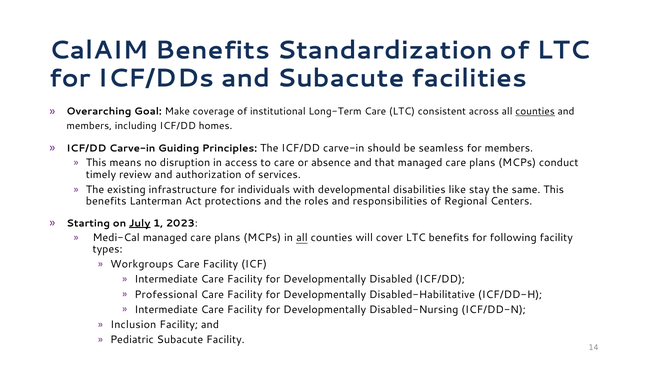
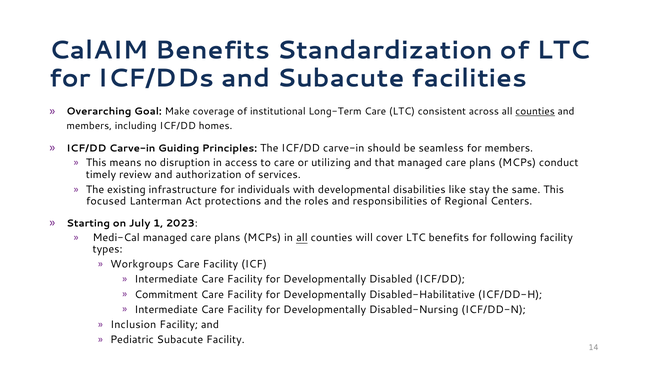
absence: absence -> utilizing (331, 163)
benefits: benefits -> focused (106, 201)
July underline: present -> none (140, 223)
Professional: Professional -> Commitment (166, 294)
